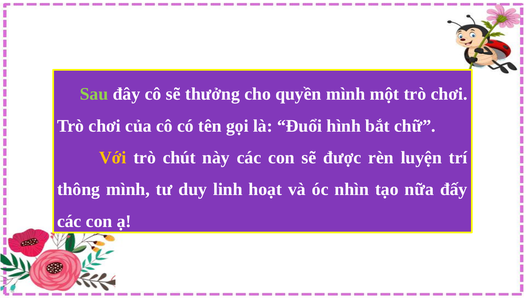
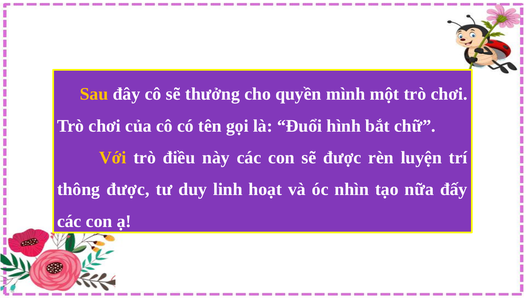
Sau colour: light green -> yellow (94, 94)
chút: chút -> điều (179, 157)
thông mình: mình -> được (128, 189)
